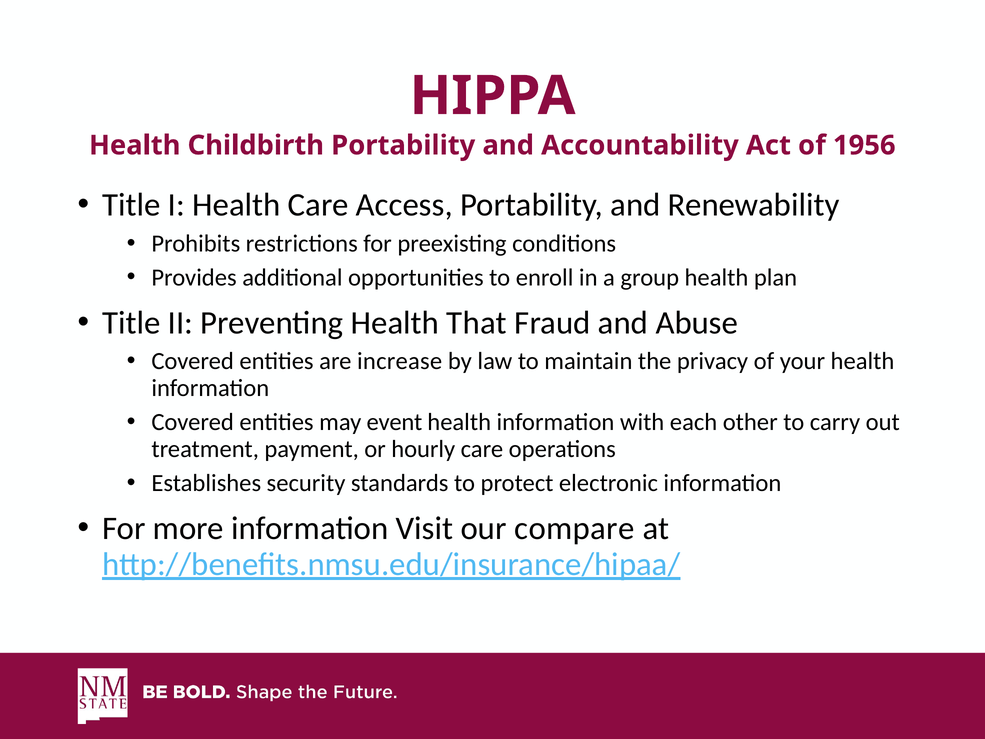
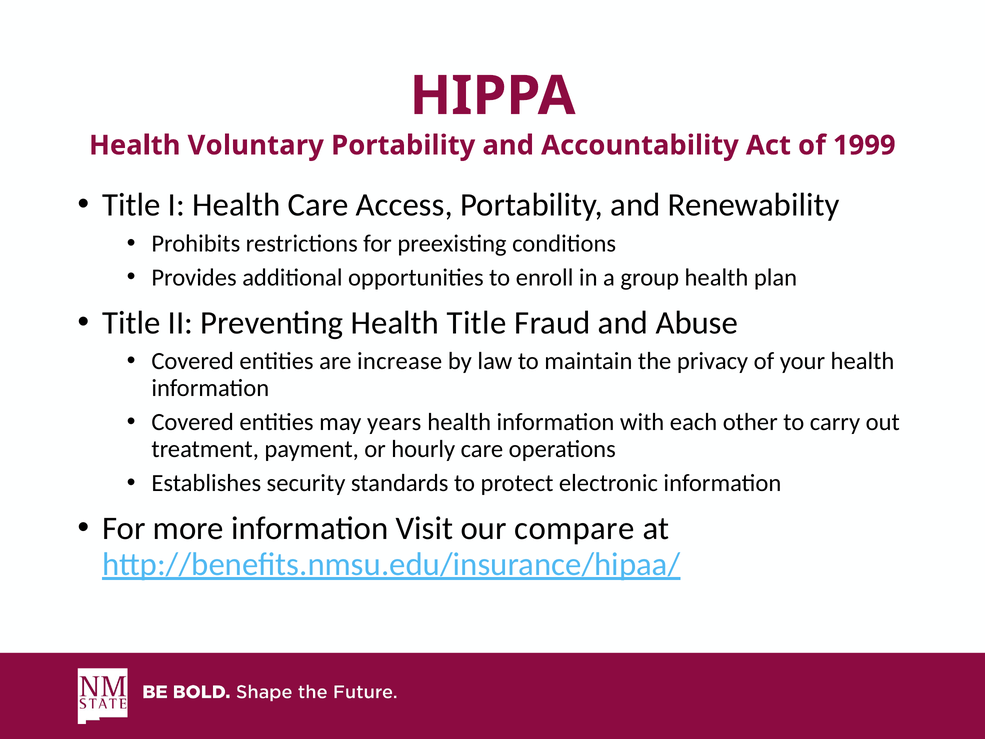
Childbirth: Childbirth -> Voluntary (256, 145)
1956: 1956 -> 1999 (864, 145)
Health That: That -> Title (477, 323)
event: event -> years (394, 422)
